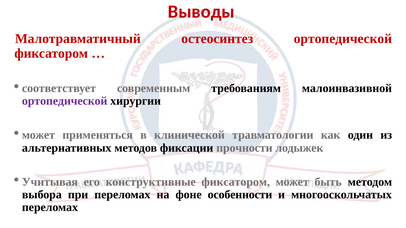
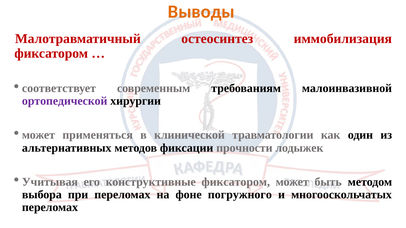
Выводы colour: red -> orange (201, 12)
остеосинтез ортопедической: ортопедической -> иммобилизация (343, 39)
особенности: особенности -> погружного (240, 195)
